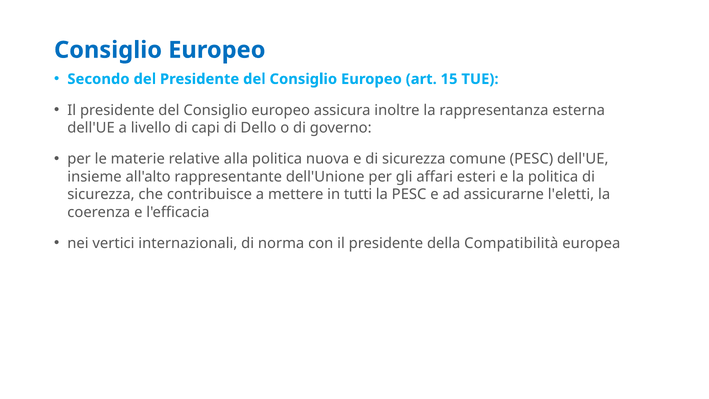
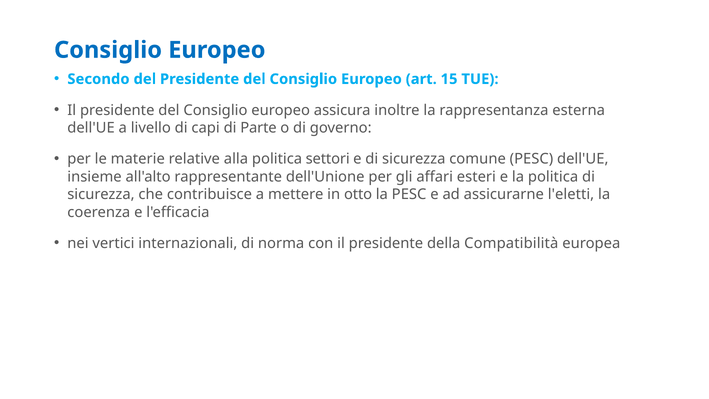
Dello: Dello -> Parte (258, 128)
nuova: nuova -> settori (328, 159)
tutti: tutti -> otto (358, 194)
